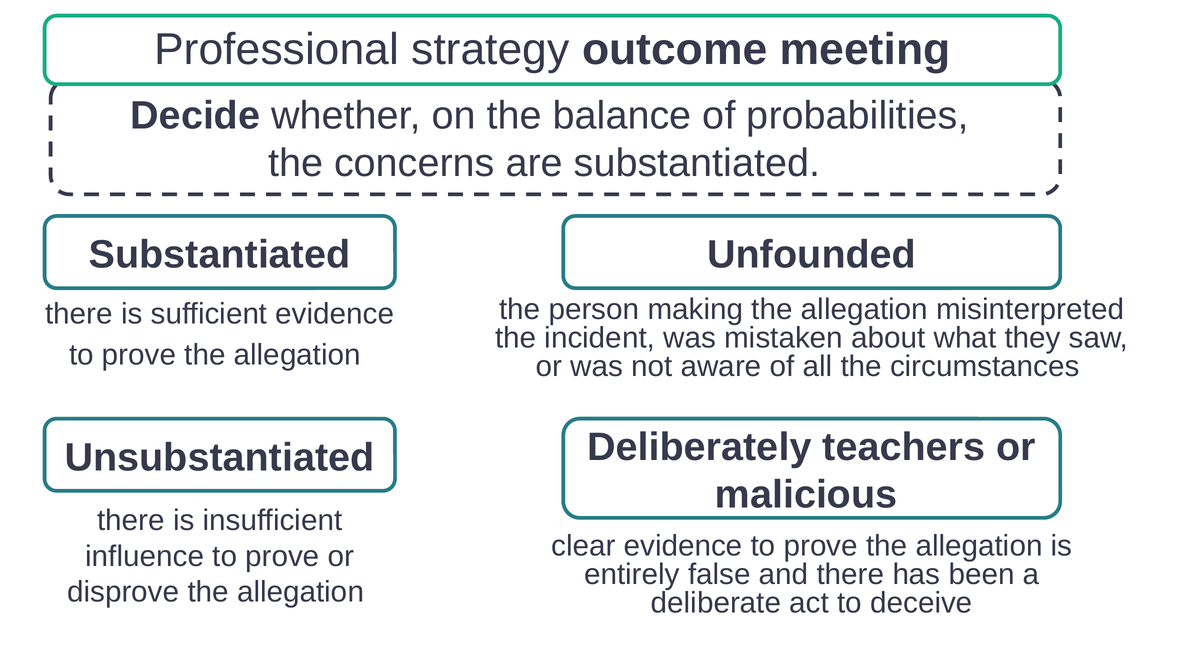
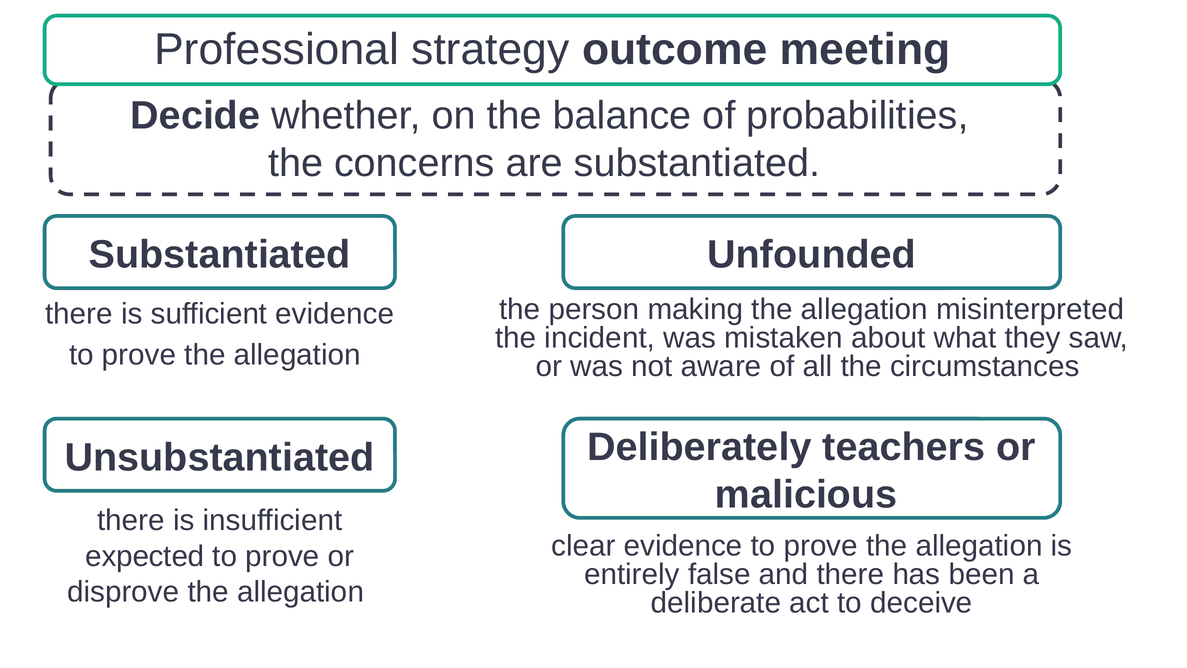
influence: influence -> expected (145, 556)
